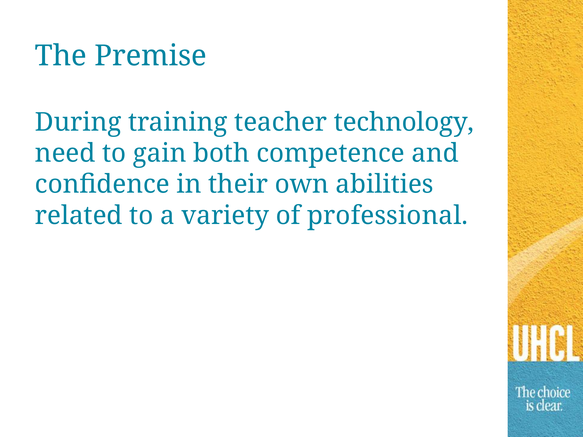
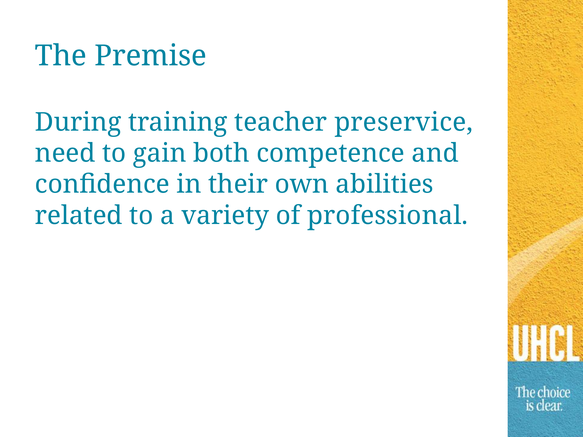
technology: technology -> preservice (404, 122)
